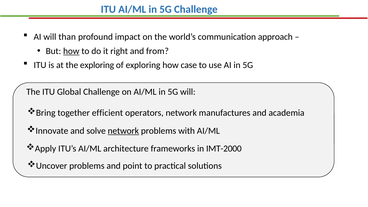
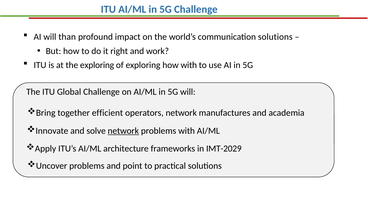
communication approach: approach -> solutions (275, 37)
how underline: present -> none (71, 51)
from: from -> work (157, 51)
how case: case -> with (189, 65)
IMT-2000: IMT-2000 -> IMT-2029 (224, 149)
